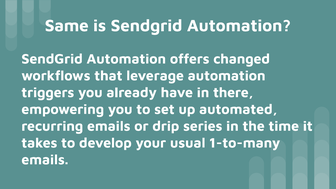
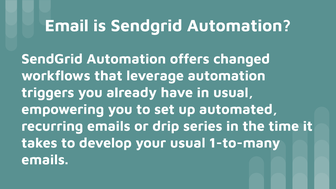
Same: Same -> Email (67, 26)
in there: there -> usual (233, 93)
